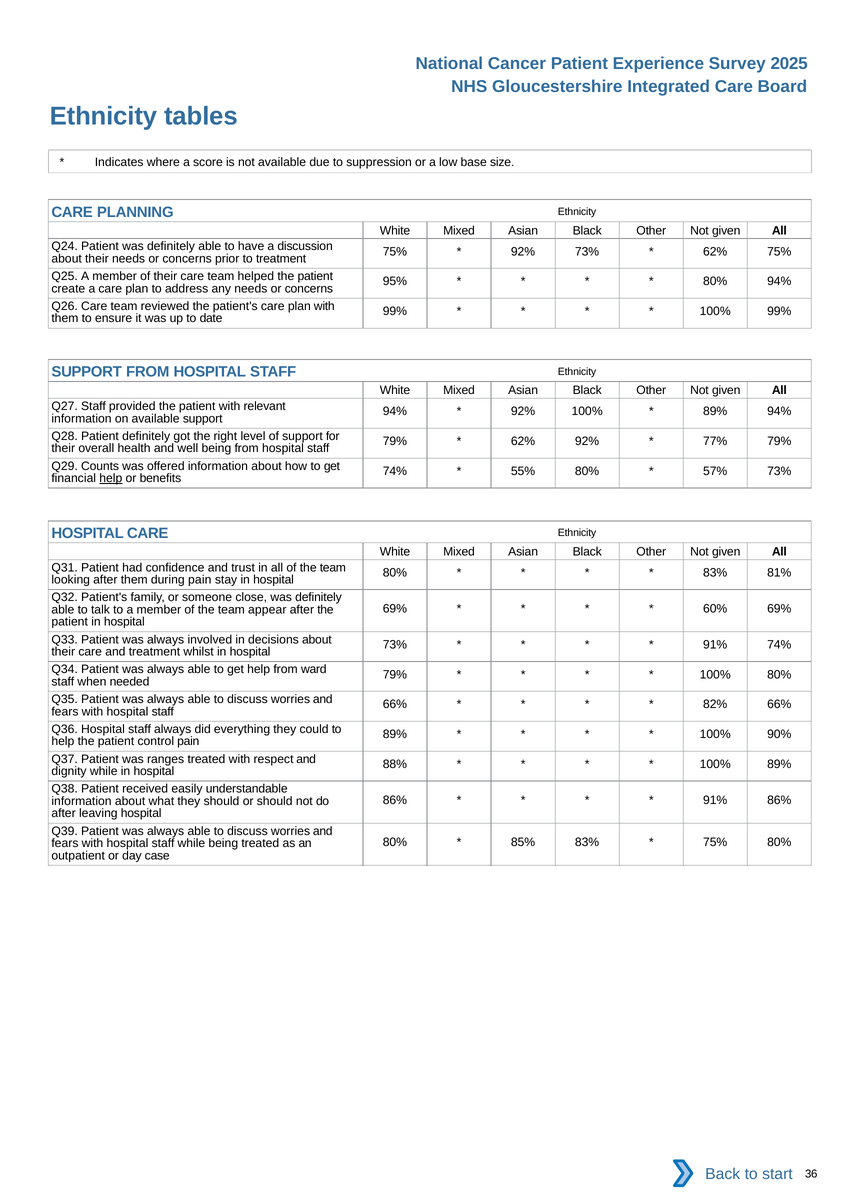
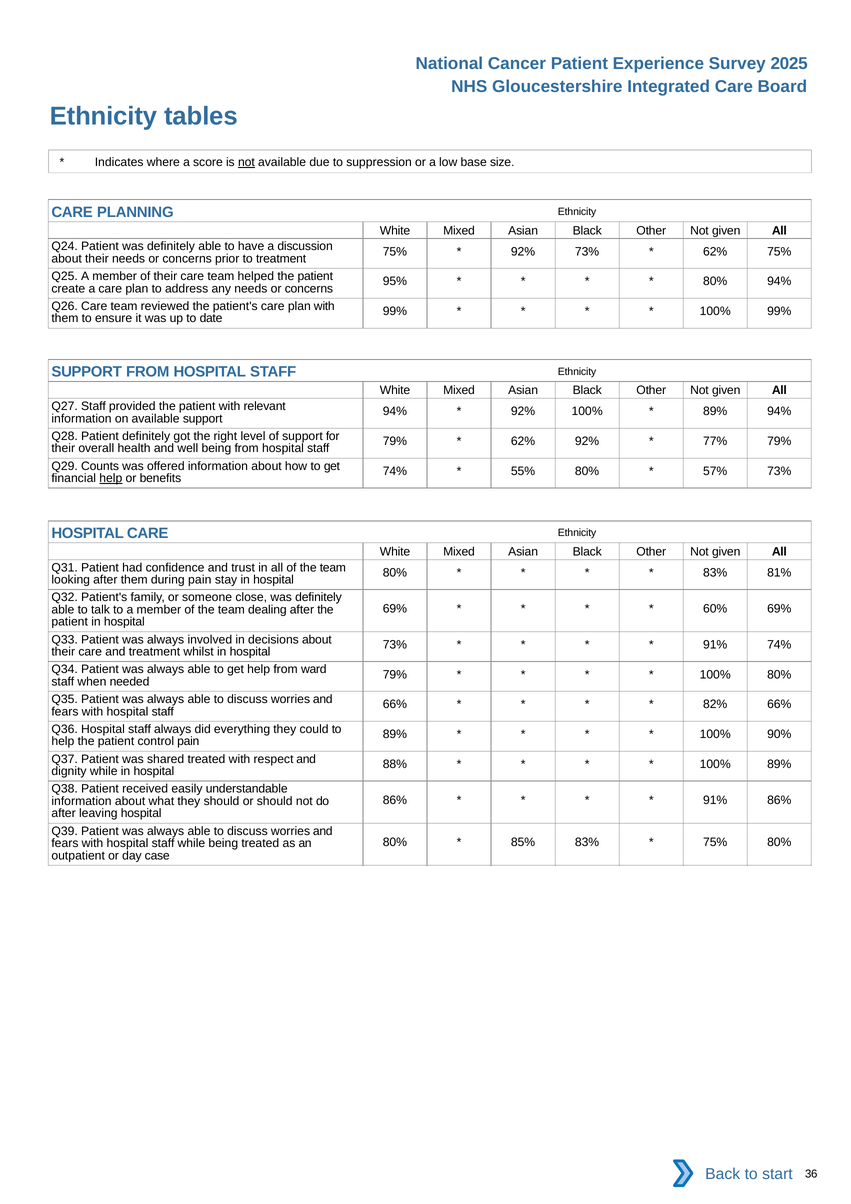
not underline: none -> present (246, 162)
appear: appear -> dealing (267, 610)
ranges: ranges -> shared (166, 759)
